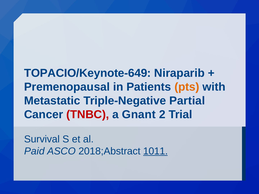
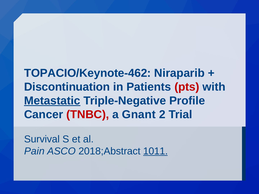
TOPACIO/Keynote-649: TOPACIO/Keynote-649 -> TOPACIO/Keynote-462 (88, 73)
Premenopausal: Premenopausal -> Discontinuation (67, 87)
pts colour: orange -> red (187, 87)
Metastatic underline: none -> present (52, 101)
Partial: Partial -> Profile (187, 101)
Paid: Paid -> Pain (34, 151)
